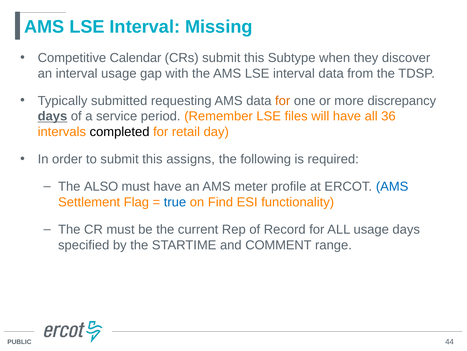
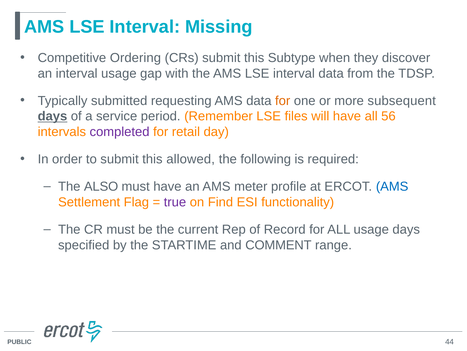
Calendar: Calendar -> Ordering (135, 58)
discrepancy: discrepancy -> subsequent (402, 101)
36: 36 -> 56 (388, 116)
completed colour: black -> purple (120, 132)
assigns: assigns -> allowed (191, 159)
true colour: blue -> purple (175, 202)
